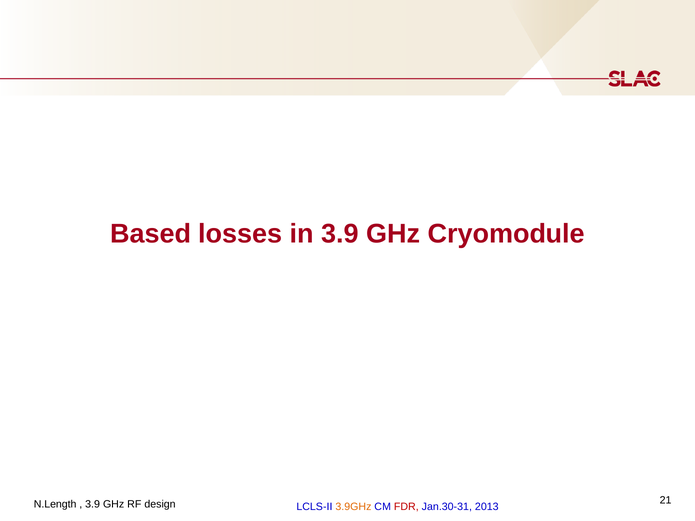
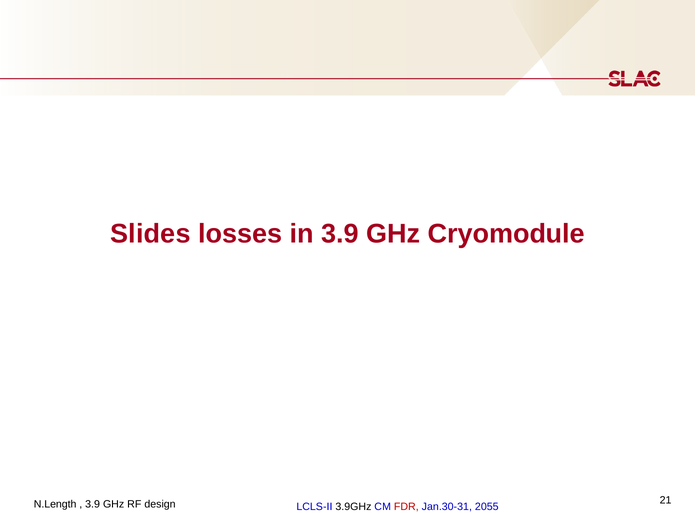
Based: Based -> Slides (150, 234)
3.9GHz colour: orange -> black (353, 507)
2013: 2013 -> 2055 (487, 507)
